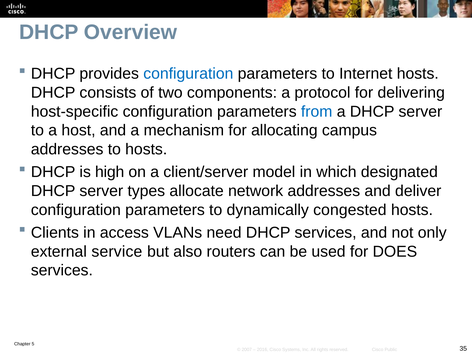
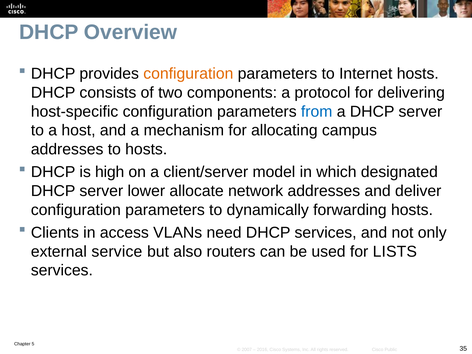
configuration colour: blue -> orange (188, 74)
types: types -> lower (146, 191)
congested: congested -> forwarding (350, 210)
DOES: DOES -> LISTS (395, 252)
